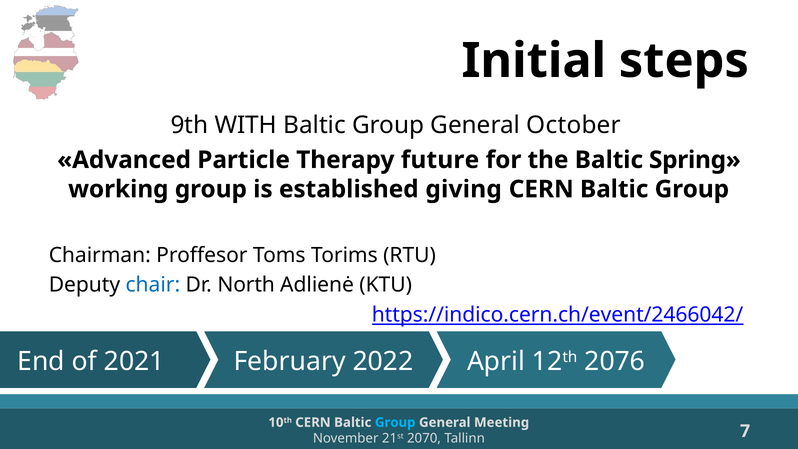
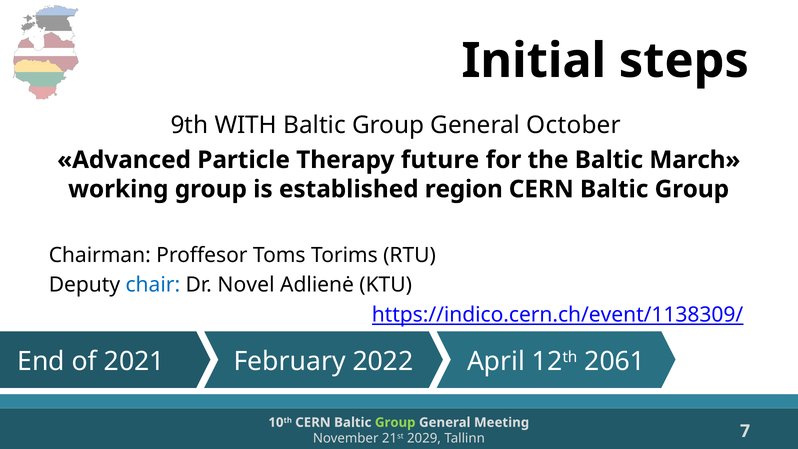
Spring: Spring -> March (695, 160)
giving: giving -> region (464, 189)
North: North -> Novel (246, 285)
https://indico.cern.ch/event/2466042/: https://indico.cern.ch/event/2466042/ -> https://indico.cern.ch/event/1138309/ (558, 315)
2076: 2076 -> 2061 (615, 361)
Group colour: light blue -> light green (395, 422)
2070: 2070 -> 2029 (424, 438)
